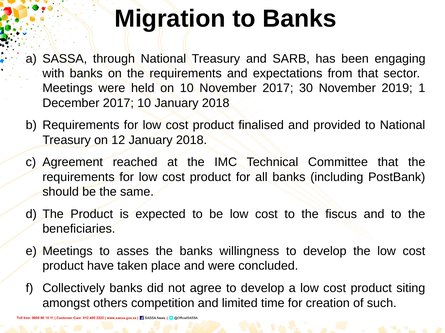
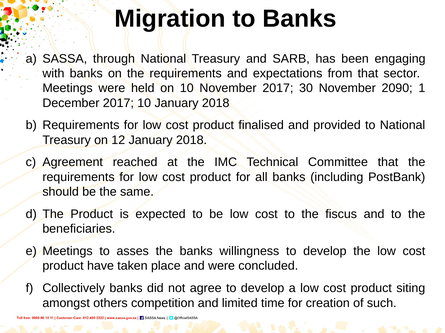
2019: 2019 -> 2090 (397, 88)
